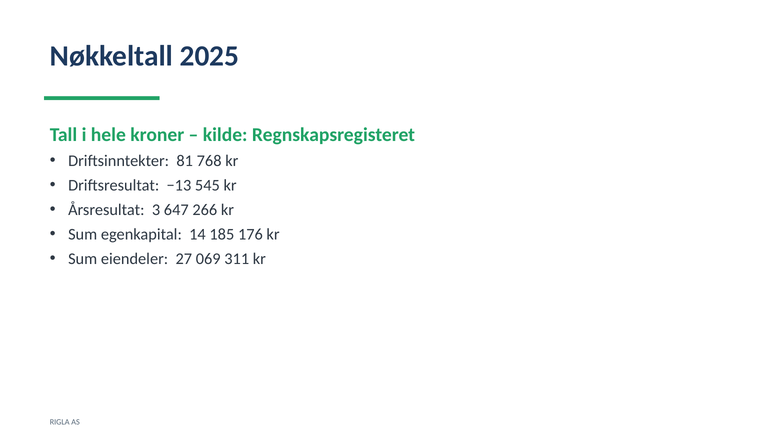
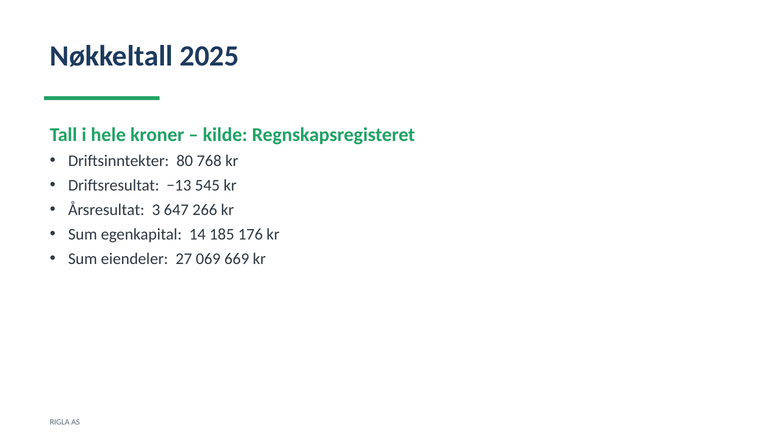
81: 81 -> 80 (185, 161)
311: 311 -> 669 (237, 259)
